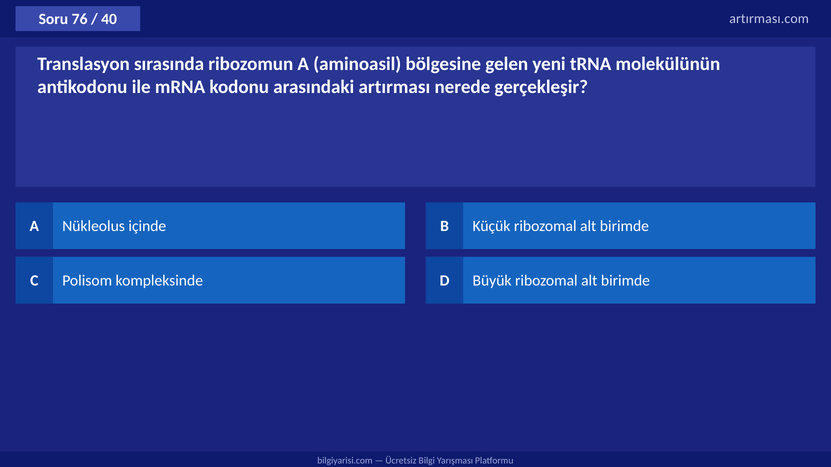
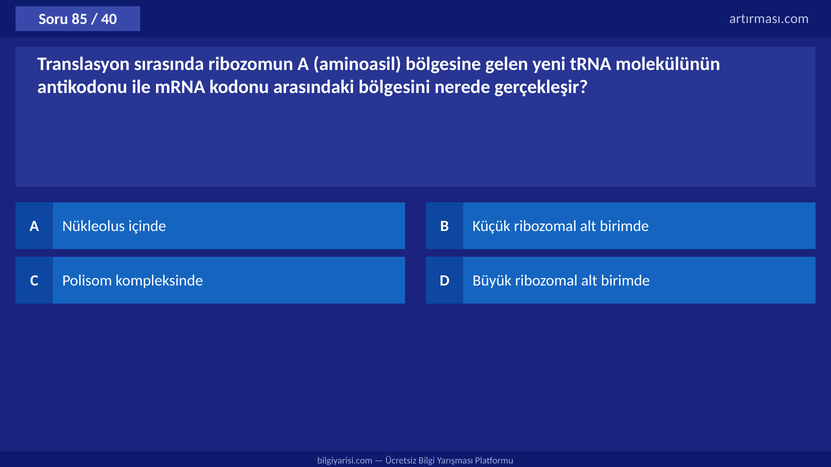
76: 76 -> 85 (80, 19)
artırması: artırması -> bölgesini (394, 87)
